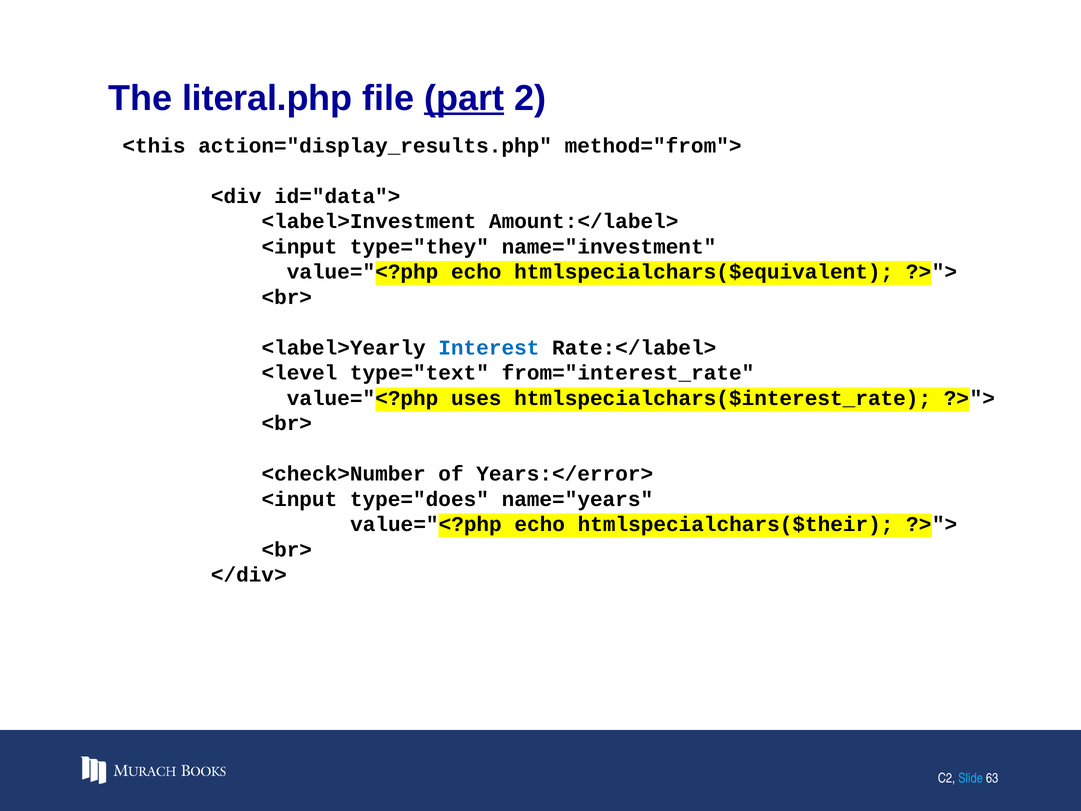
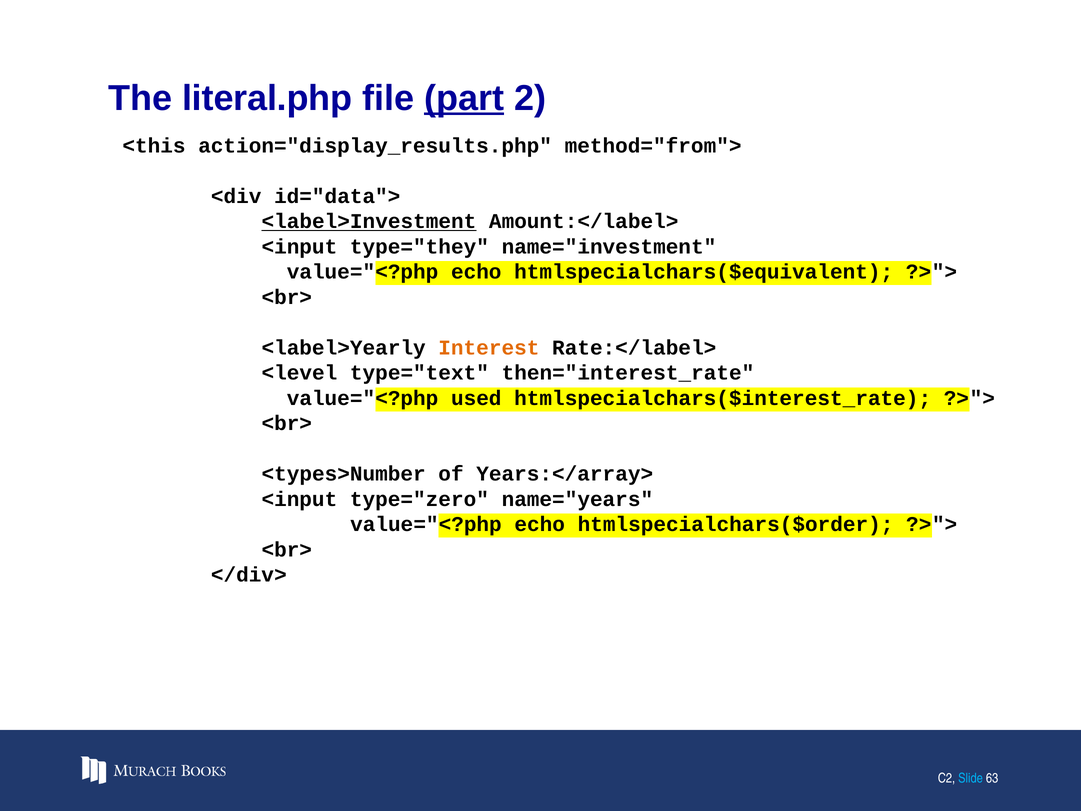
<label>Investment underline: none -> present (369, 221)
Interest colour: blue -> orange (489, 347)
from="interest_rate: from="interest_rate -> then="interest_rate (628, 373)
uses: uses -> used (476, 398)
<check>Number: <check>Number -> <types>Number (344, 474)
Years:</error>: Years:</error> -> Years:</array> (565, 474)
type="does: type="does -> type="zero (419, 499)
htmlspecialchars($their: htmlspecialchars($their -> htmlspecialchars($order (736, 524)
